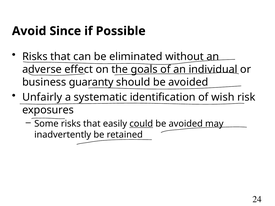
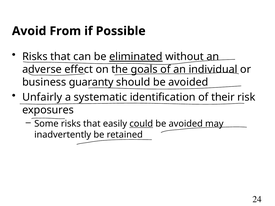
Since: Since -> From (65, 31)
eliminated underline: none -> present (136, 57)
wish: wish -> their (223, 97)
